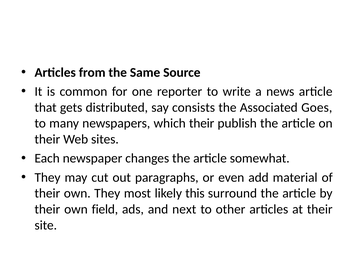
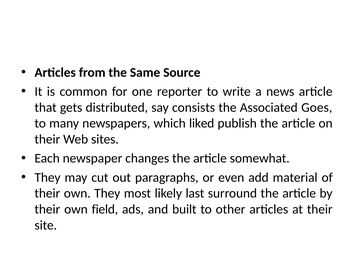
which their: their -> liked (202, 124)
this: this -> last (195, 194)
next: next -> built (184, 210)
